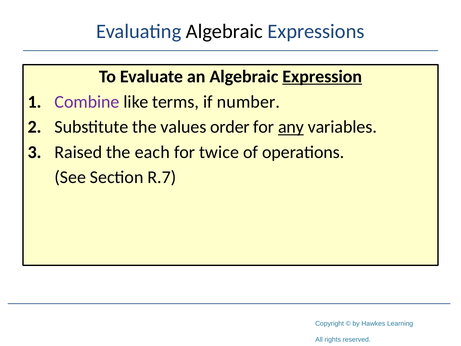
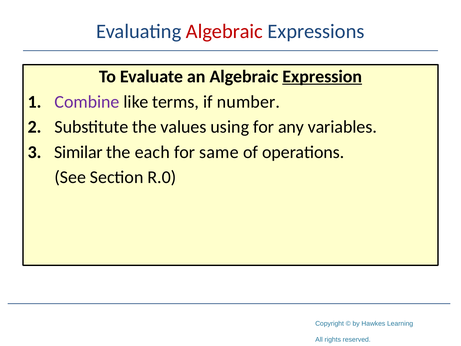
Algebraic colour: black -> red (224, 31)
order: order -> using (230, 127)
any underline: present -> none (291, 127)
Raised: Raised -> Similar (78, 152)
twice: twice -> same (219, 152)
R.7: R.7 -> R.0 (162, 177)
